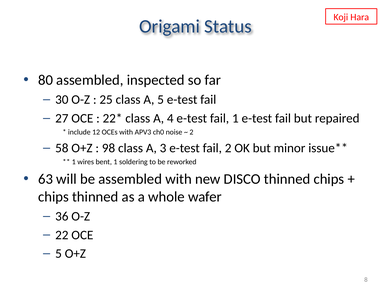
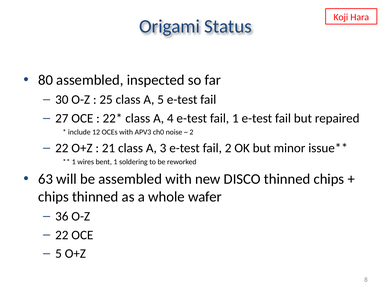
58: 58 -> 22 (62, 148)
98: 98 -> 21 (109, 148)
